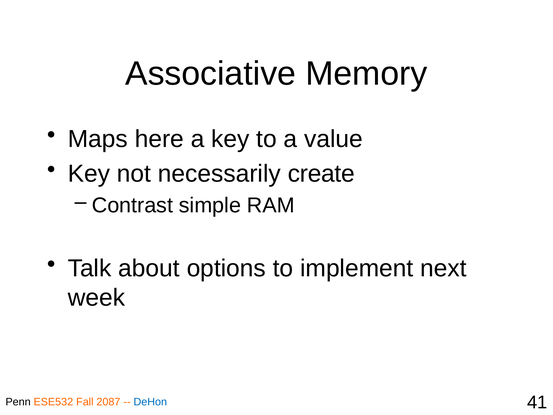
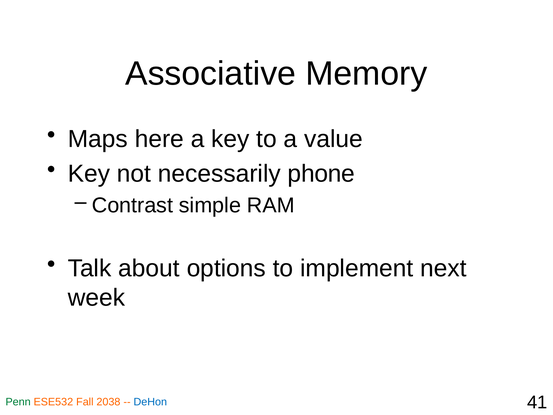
create: create -> phone (321, 173)
Penn colour: black -> green (18, 402)
2087: 2087 -> 2038 (108, 402)
